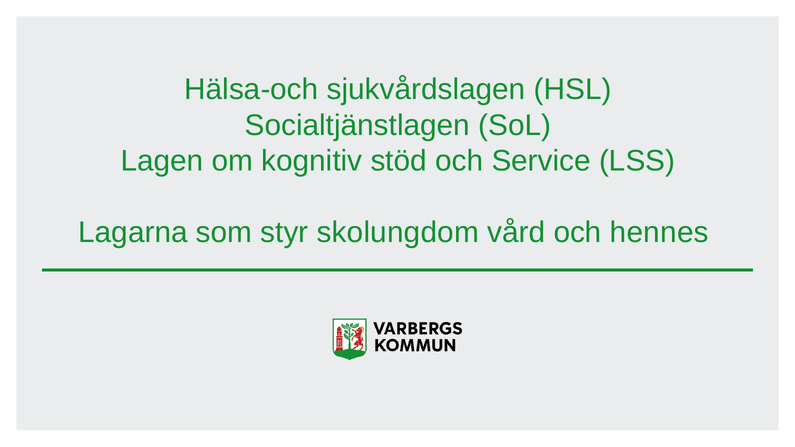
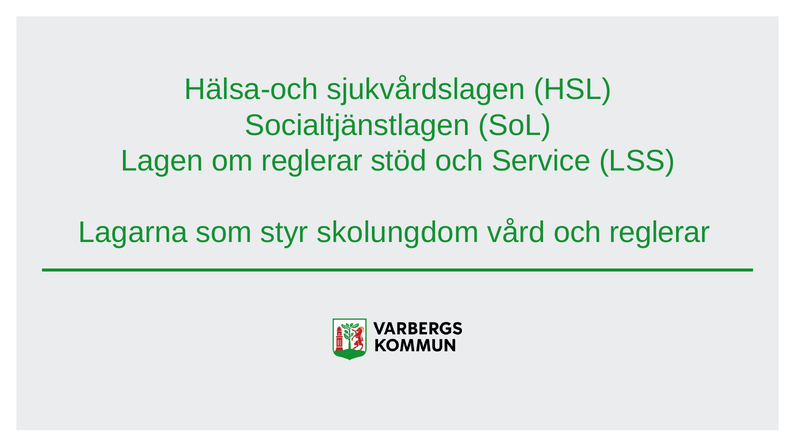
om kognitiv: kognitiv -> reglerar (312, 161)
och hennes: hennes -> reglerar (660, 233)
